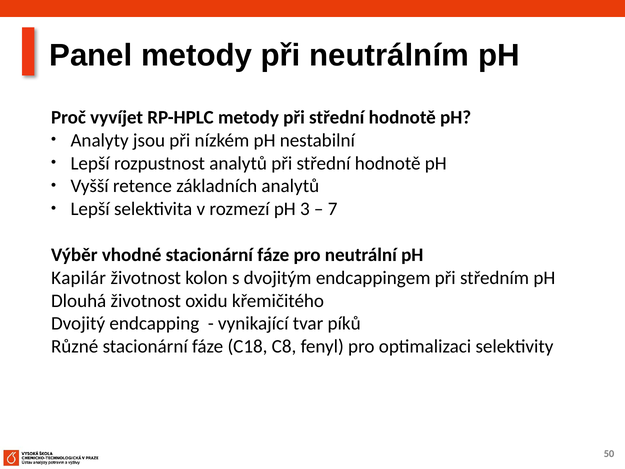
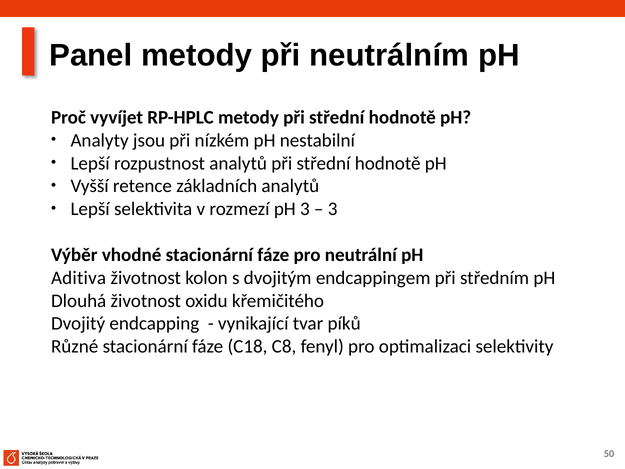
7: 7 -> 3 (333, 209)
Kapilár: Kapilár -> Aditiva (79, 278)
